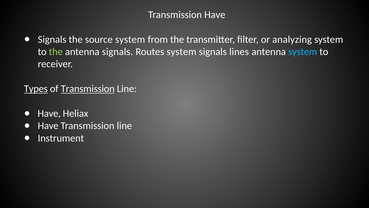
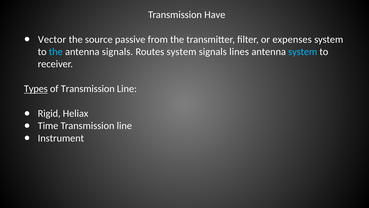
Signals: Signals -> Vector (52, 39)
source system: system -> passive (130, 39)
analyzing: analyzing -> expenses (292, 39)
the colour: light green -> light blue (56, 52)
Transmission underline: present -> none (88, 89)
Have: Have -> Rigid (49, 113)
Have: Have -> Time (48, 126)
